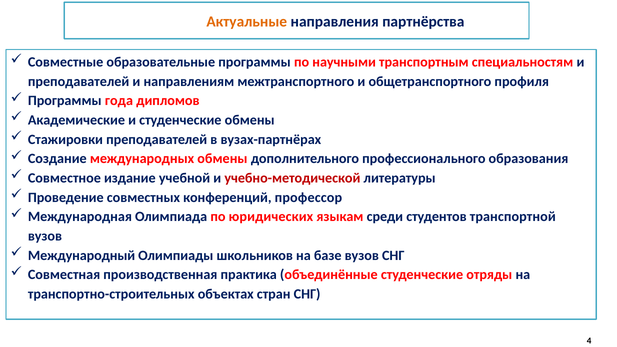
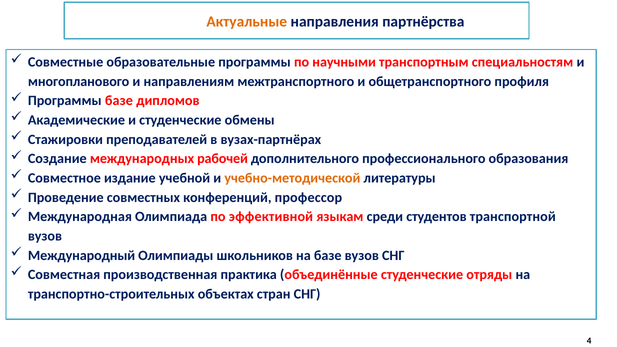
преподавателей: преподавателей -> многопланового (79, 81)
Программы года: года -> базе (119, 101)
международных обмены: обмены -> рабочей (223, 159)
учебно-методической colour: red -> orange (292, 178)
юридических: юридических -> эффективной (271, 217)
